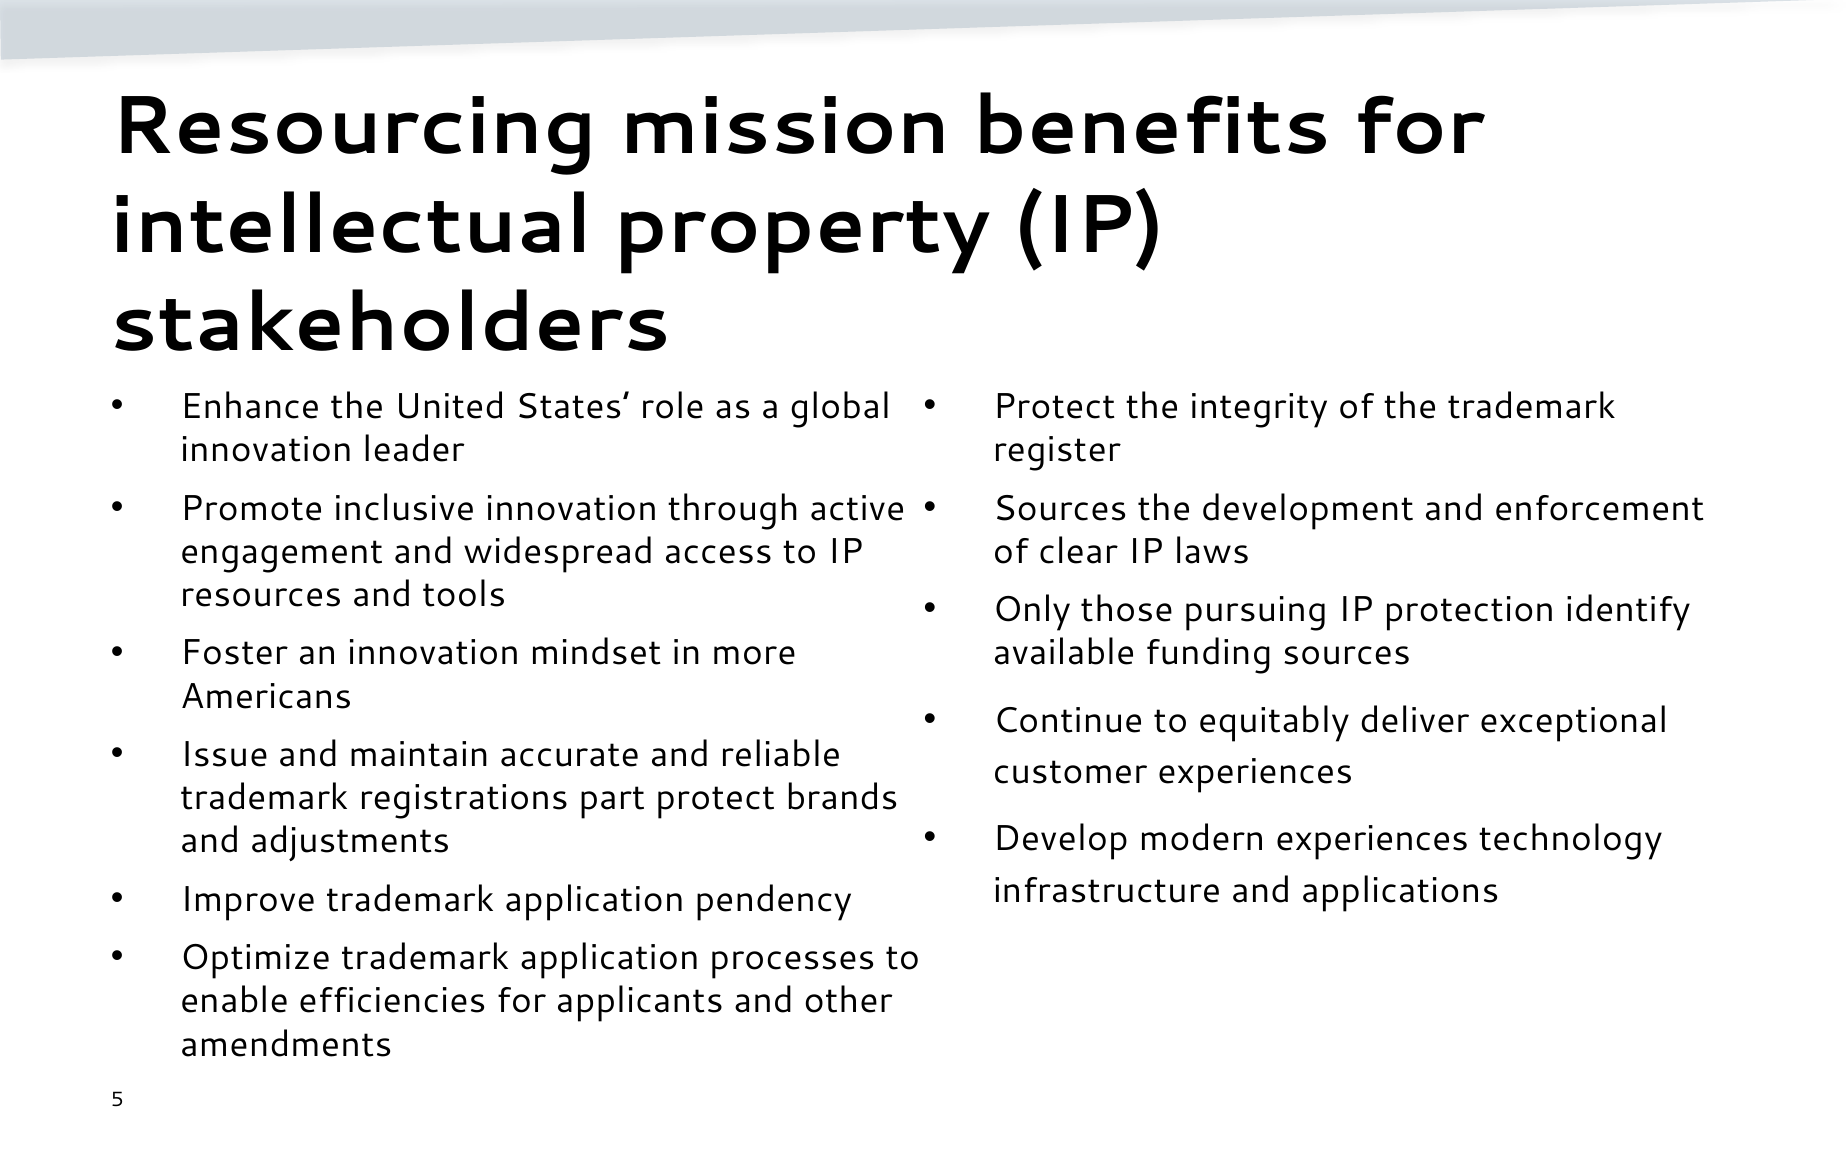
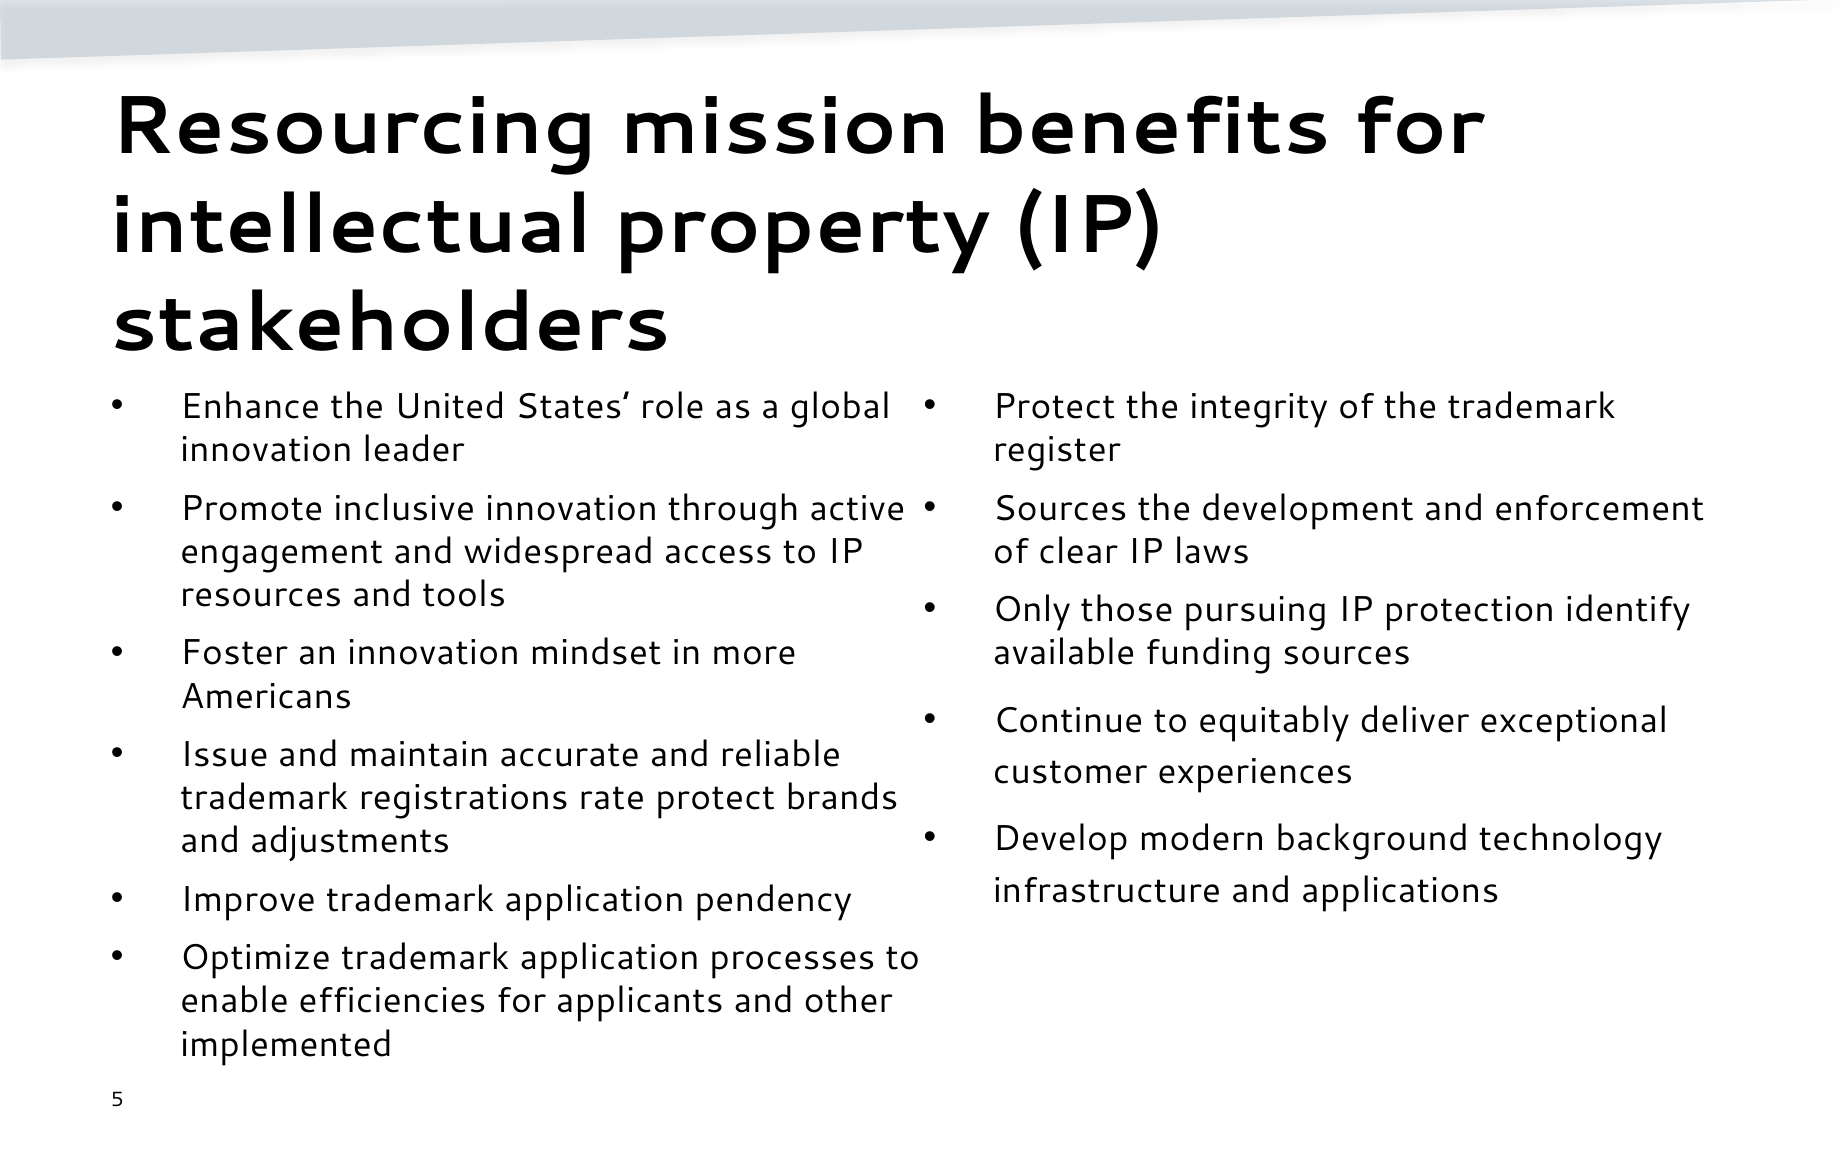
part: part -> rate (612, 798)
modern experiences: experiences -> background (1372, 839)
amendments: amendments -> implemented (286, 1045)
